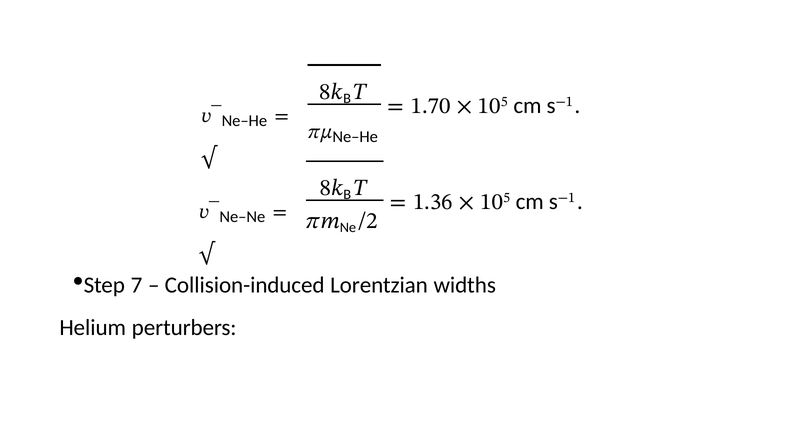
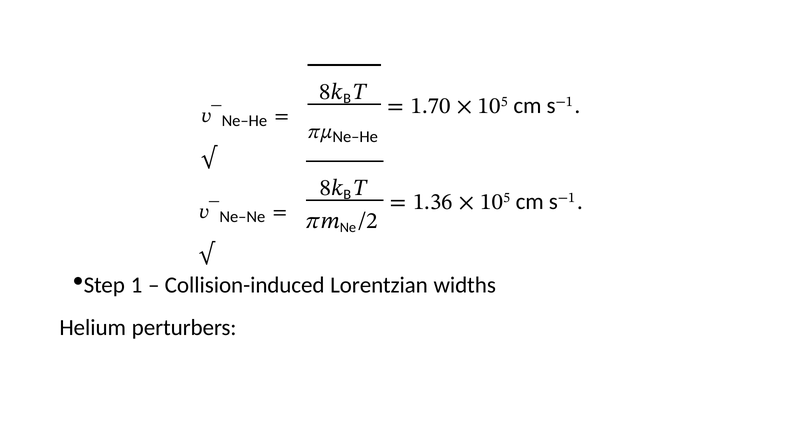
7: 7 -> 1 (136, 286)
